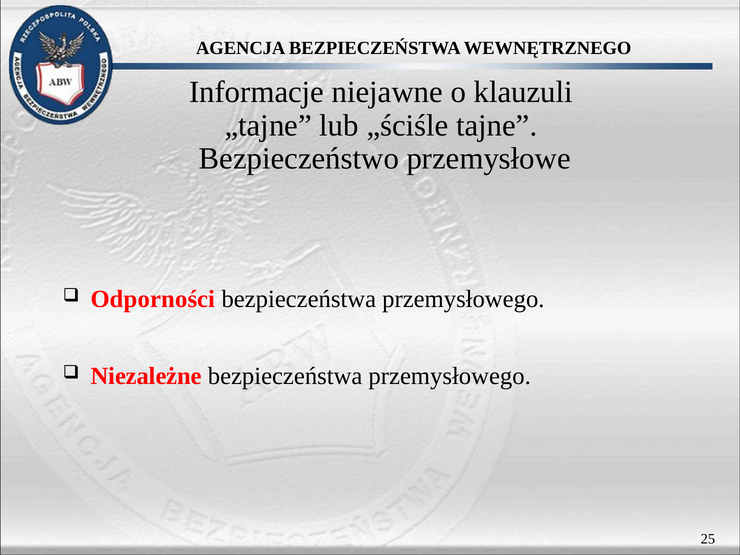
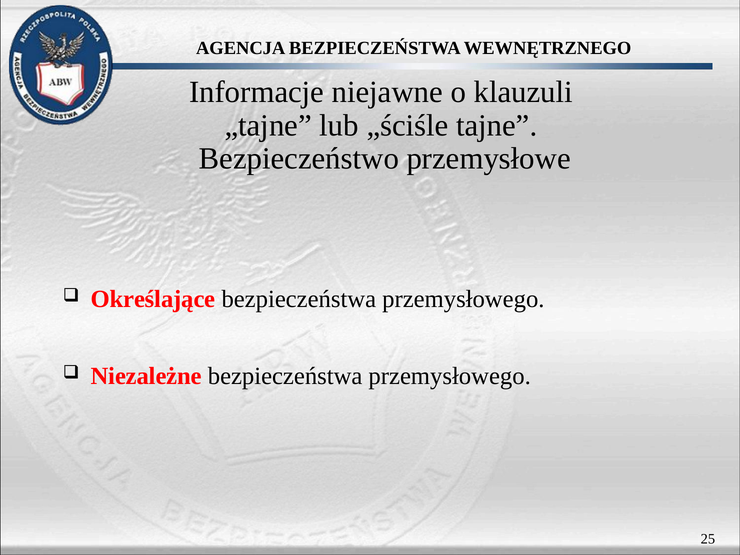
Odporności: Odporności -> Określające (153, 299)
